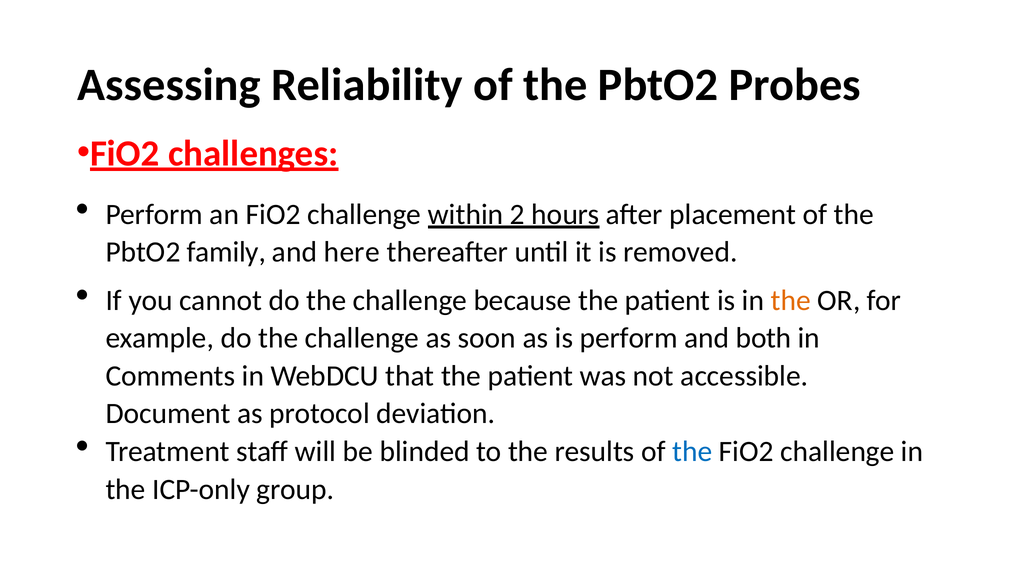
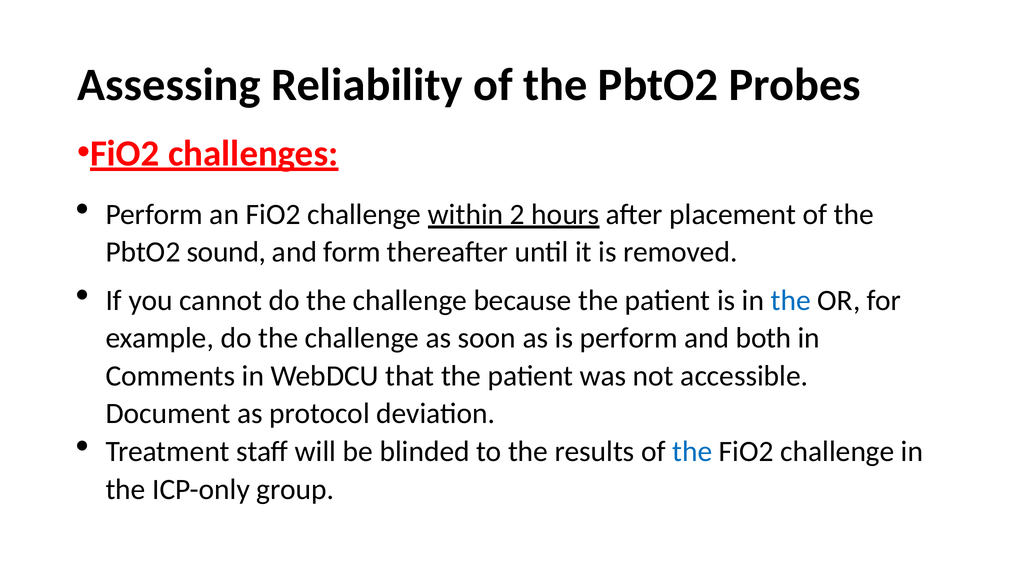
family: family -> sound (226, 252)
here: here -> form (352, 252)
the colour: orange -> blue (791, 301)
